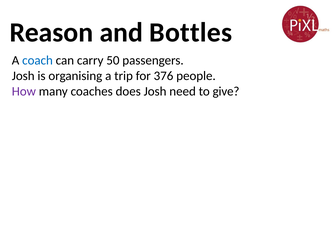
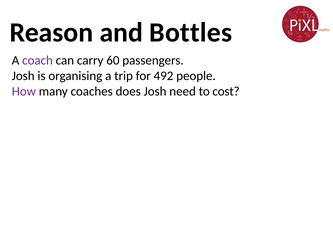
coach colour: blue -> purple (38, 60)
50: 50 -> 60 (113, 60)
376: 376 -> 492 (164, 76)
give: give -> cost (226, 91)
